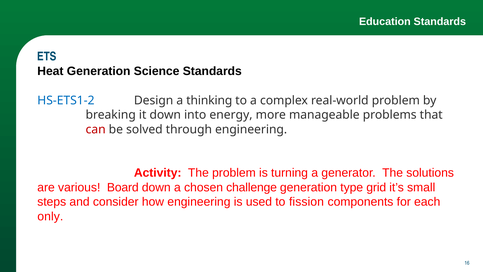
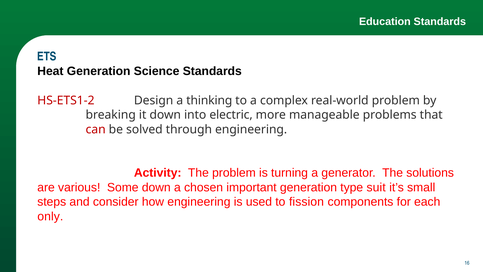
HS-ETS1-2 colour: blue -> red (66, 100)
energy: energy -> electric (231, 115)
Board: Board -> Some (123, 187)
challenge: challenge -> important (252, 187)
grid: grid -> suit (376, 187)
